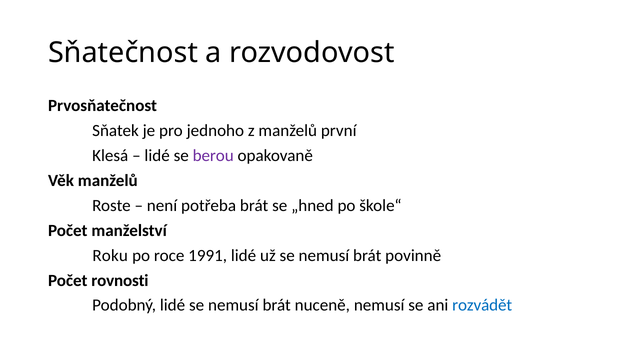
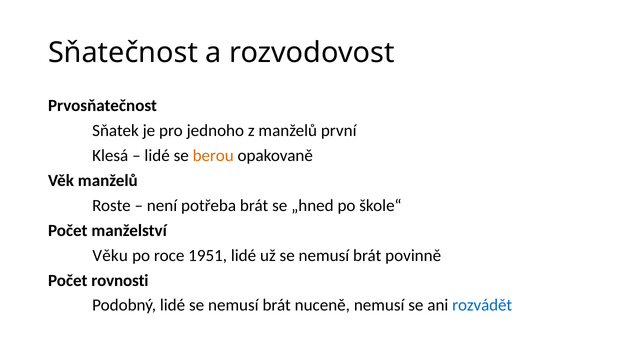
berou colour: purple -> orange (213, 156)
Roku: Roku -> Věku (110, 256)
1991: 1991 -> 1951 (208, 256)
